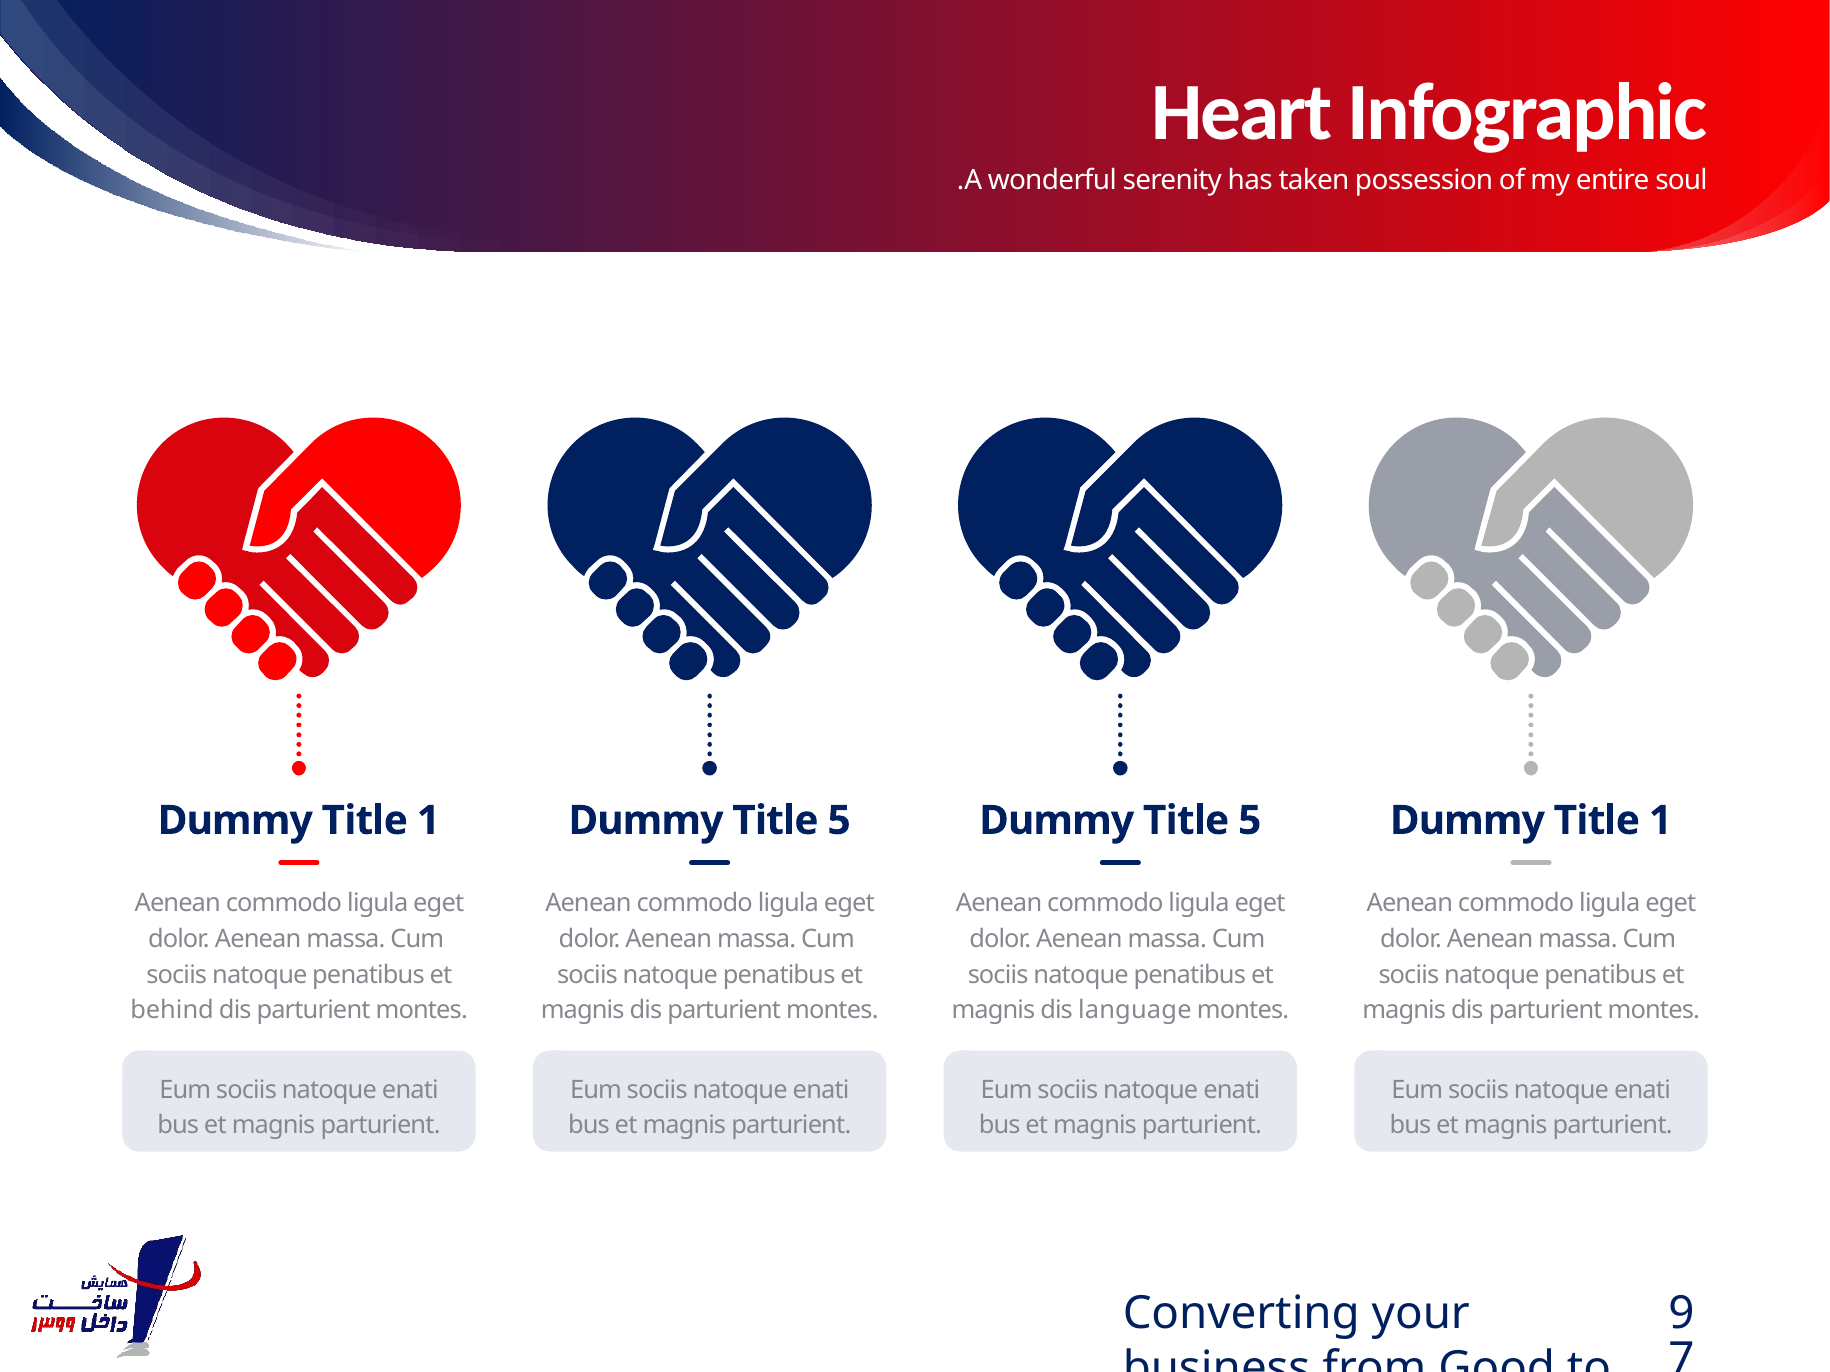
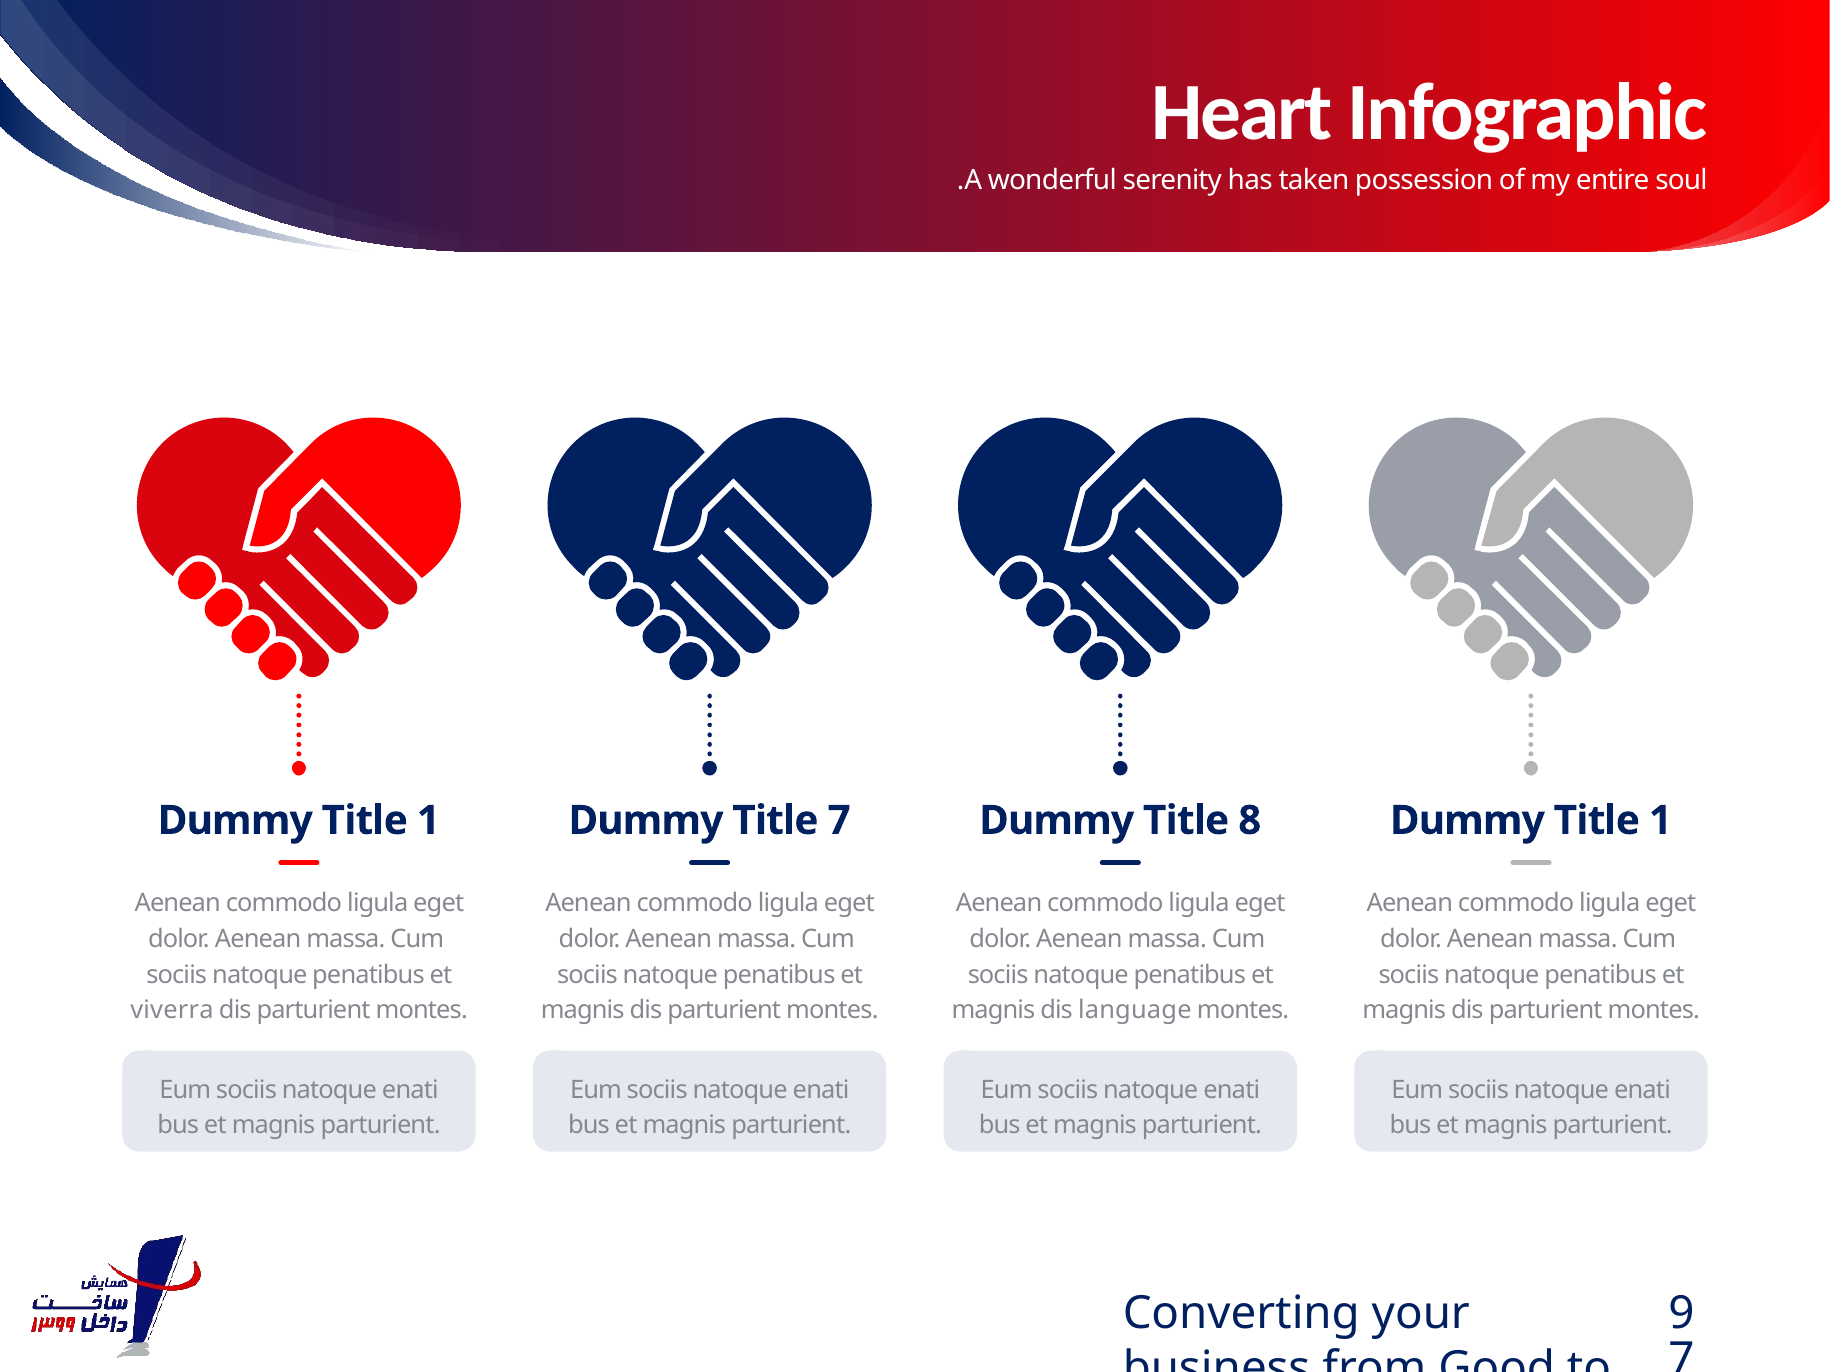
5: 5 -> 7 (839, 821)
5: 5 -> 8 (1250, 821)
behind: behind -> viverra (172, 1011)
